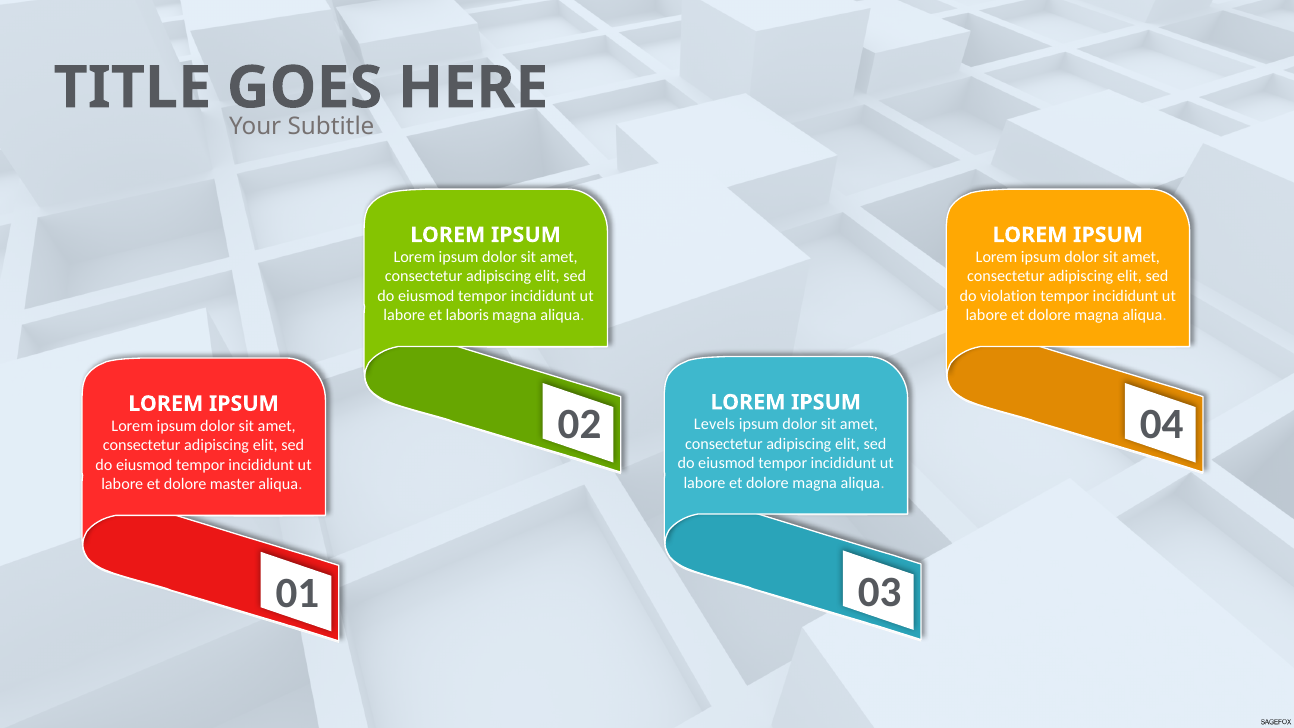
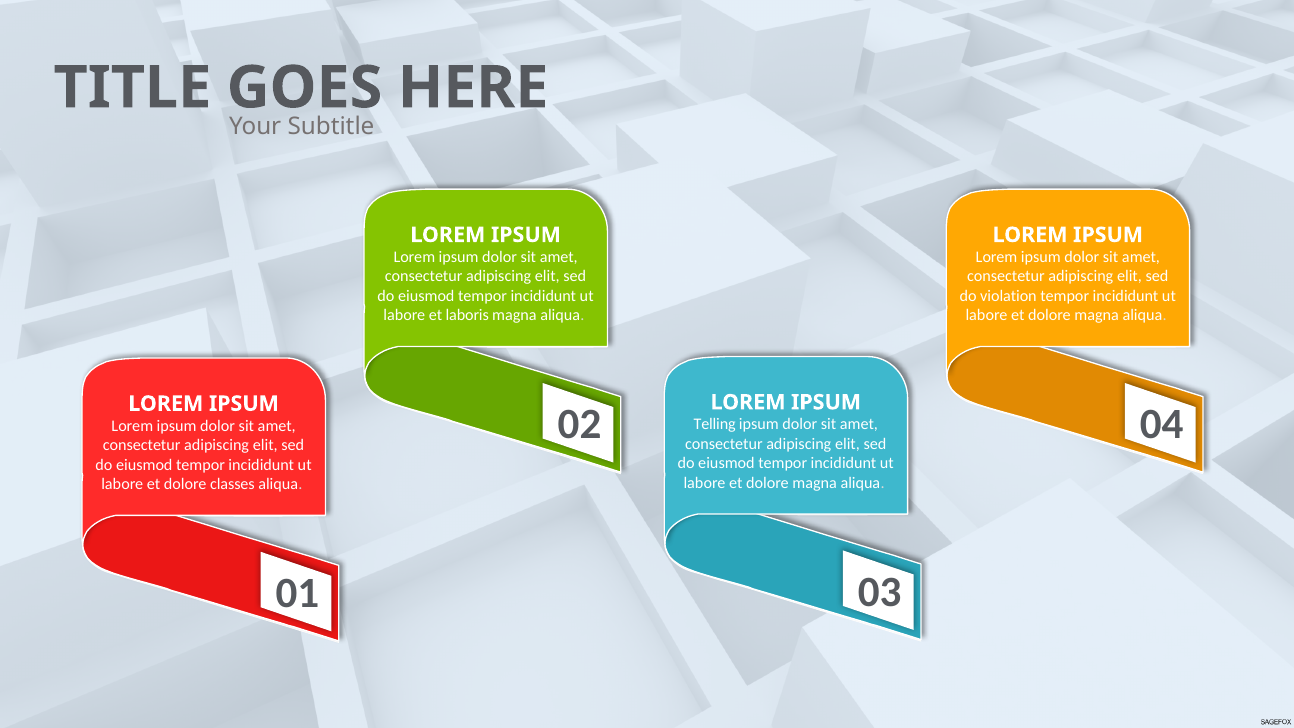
Levels: Levels -> Telling (715, 425)
master: master -> classes (232, 484)
